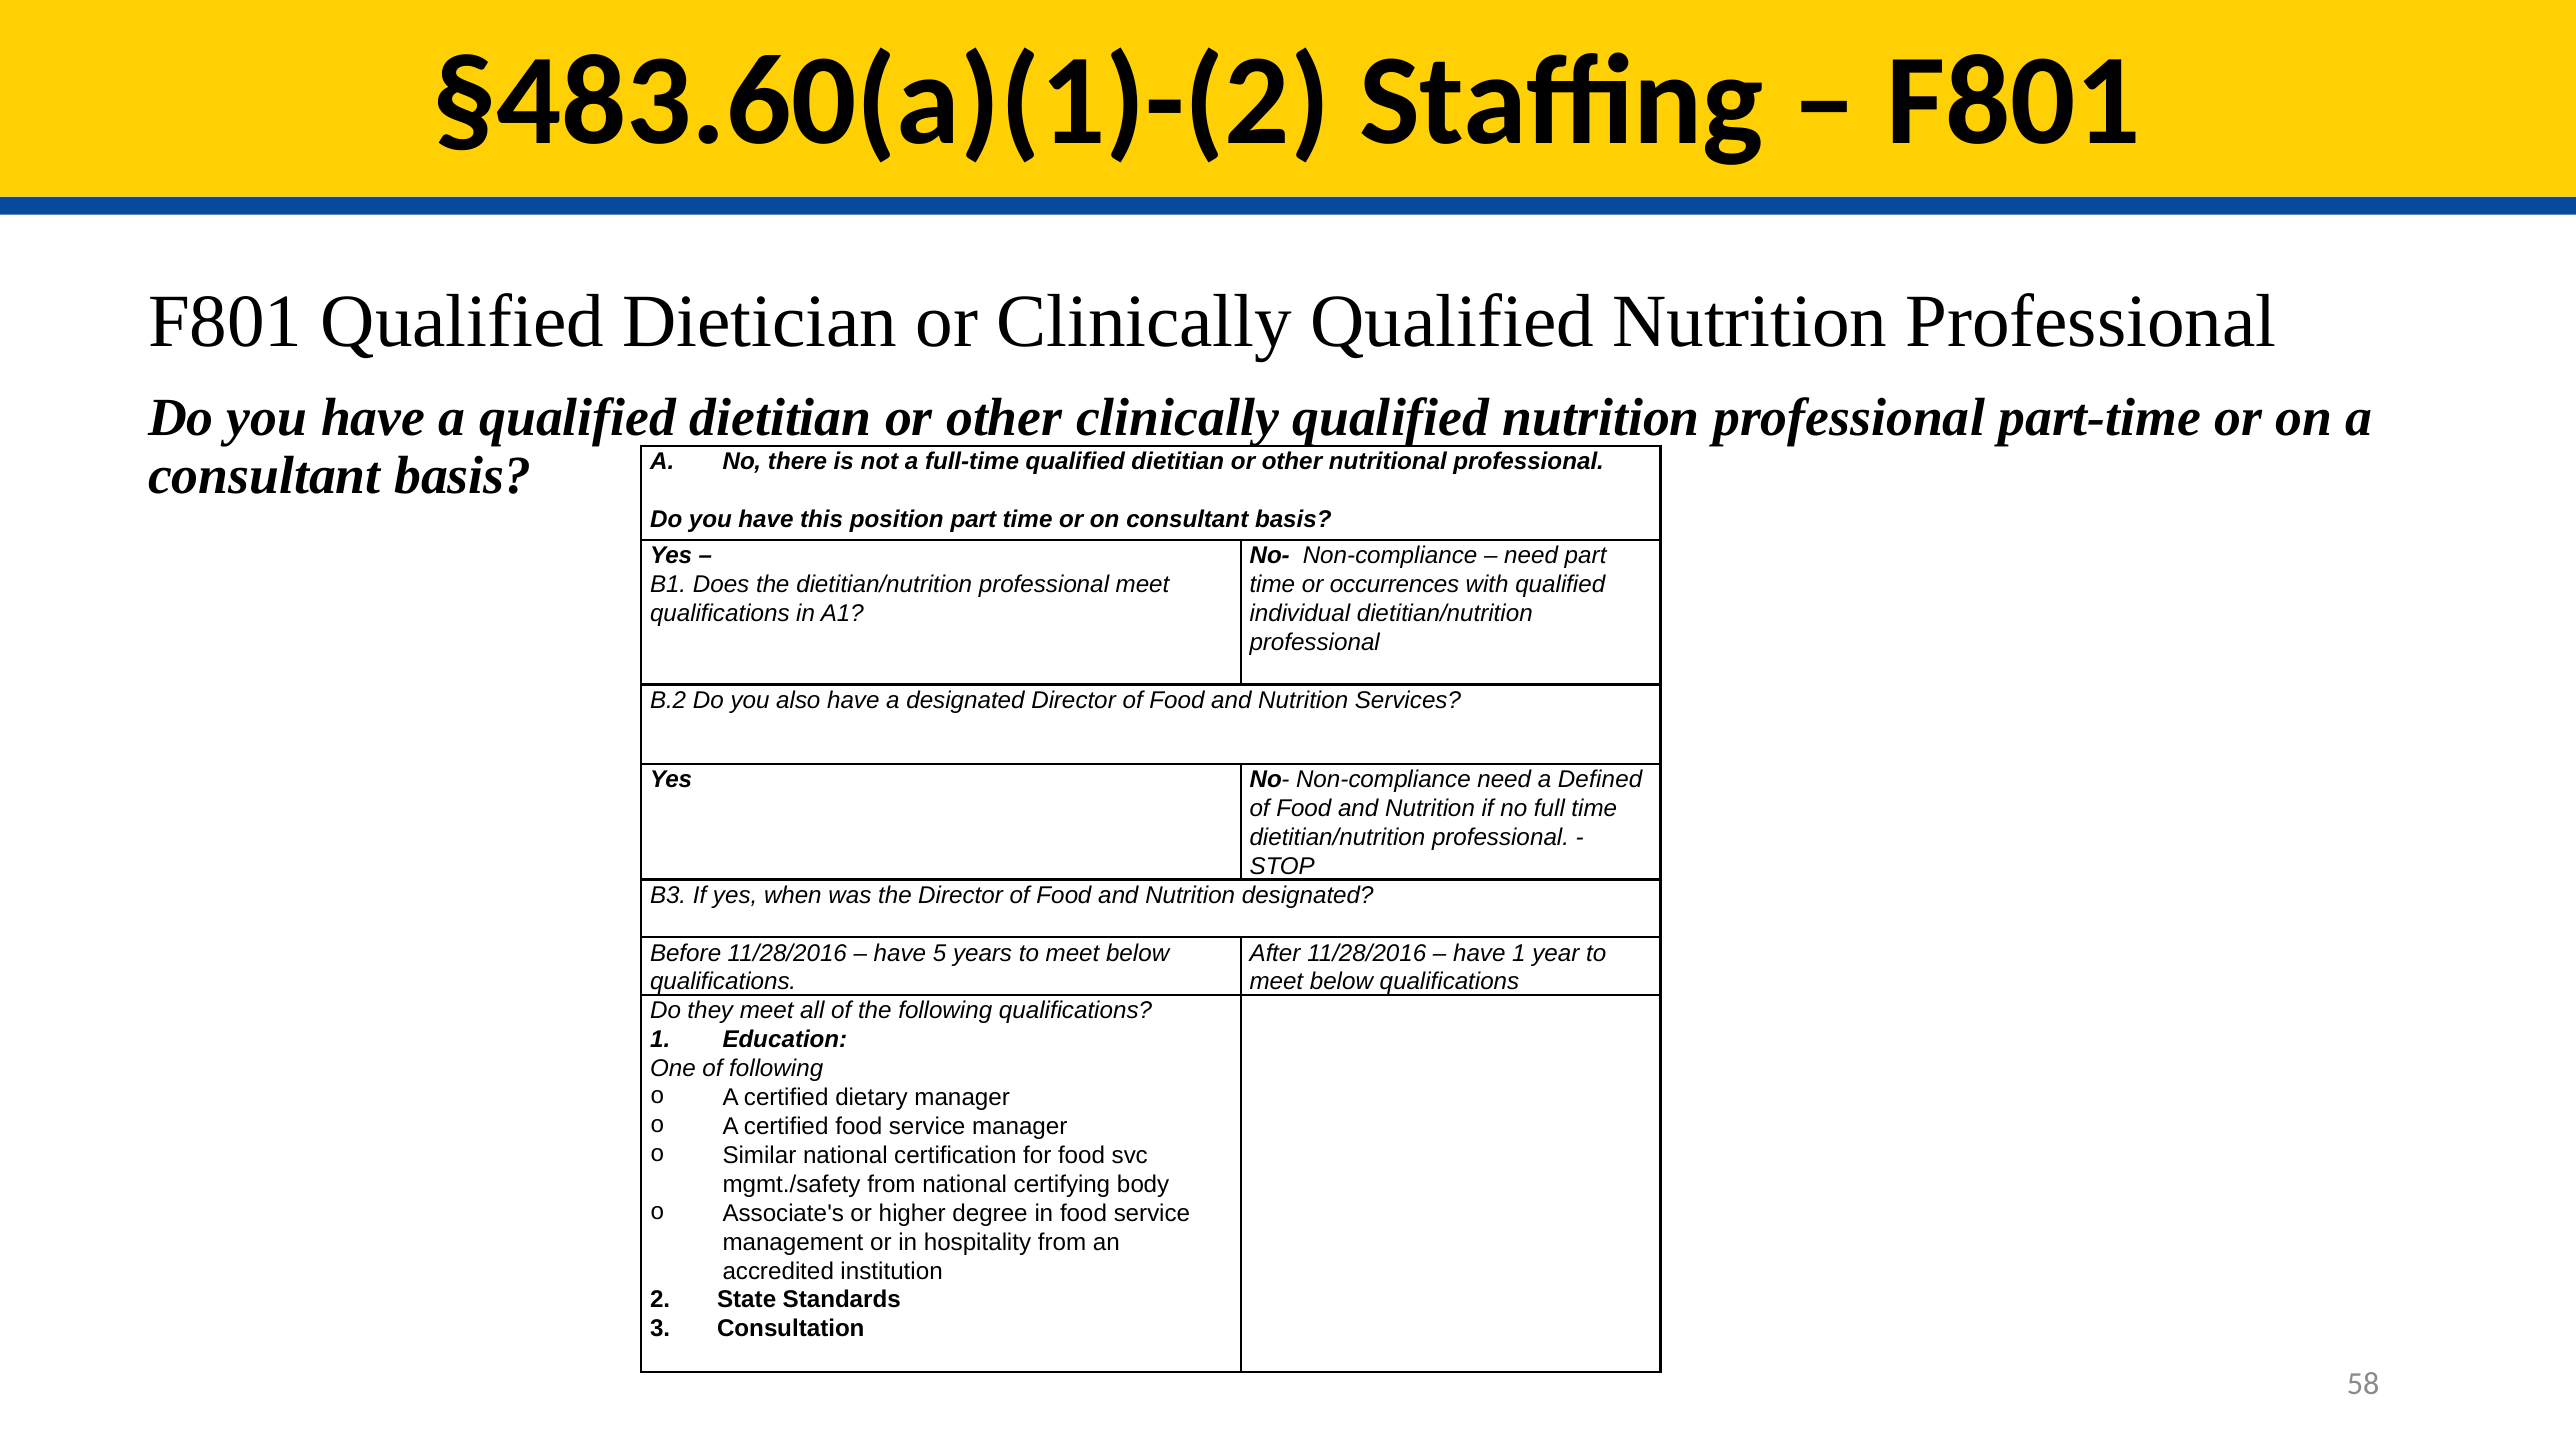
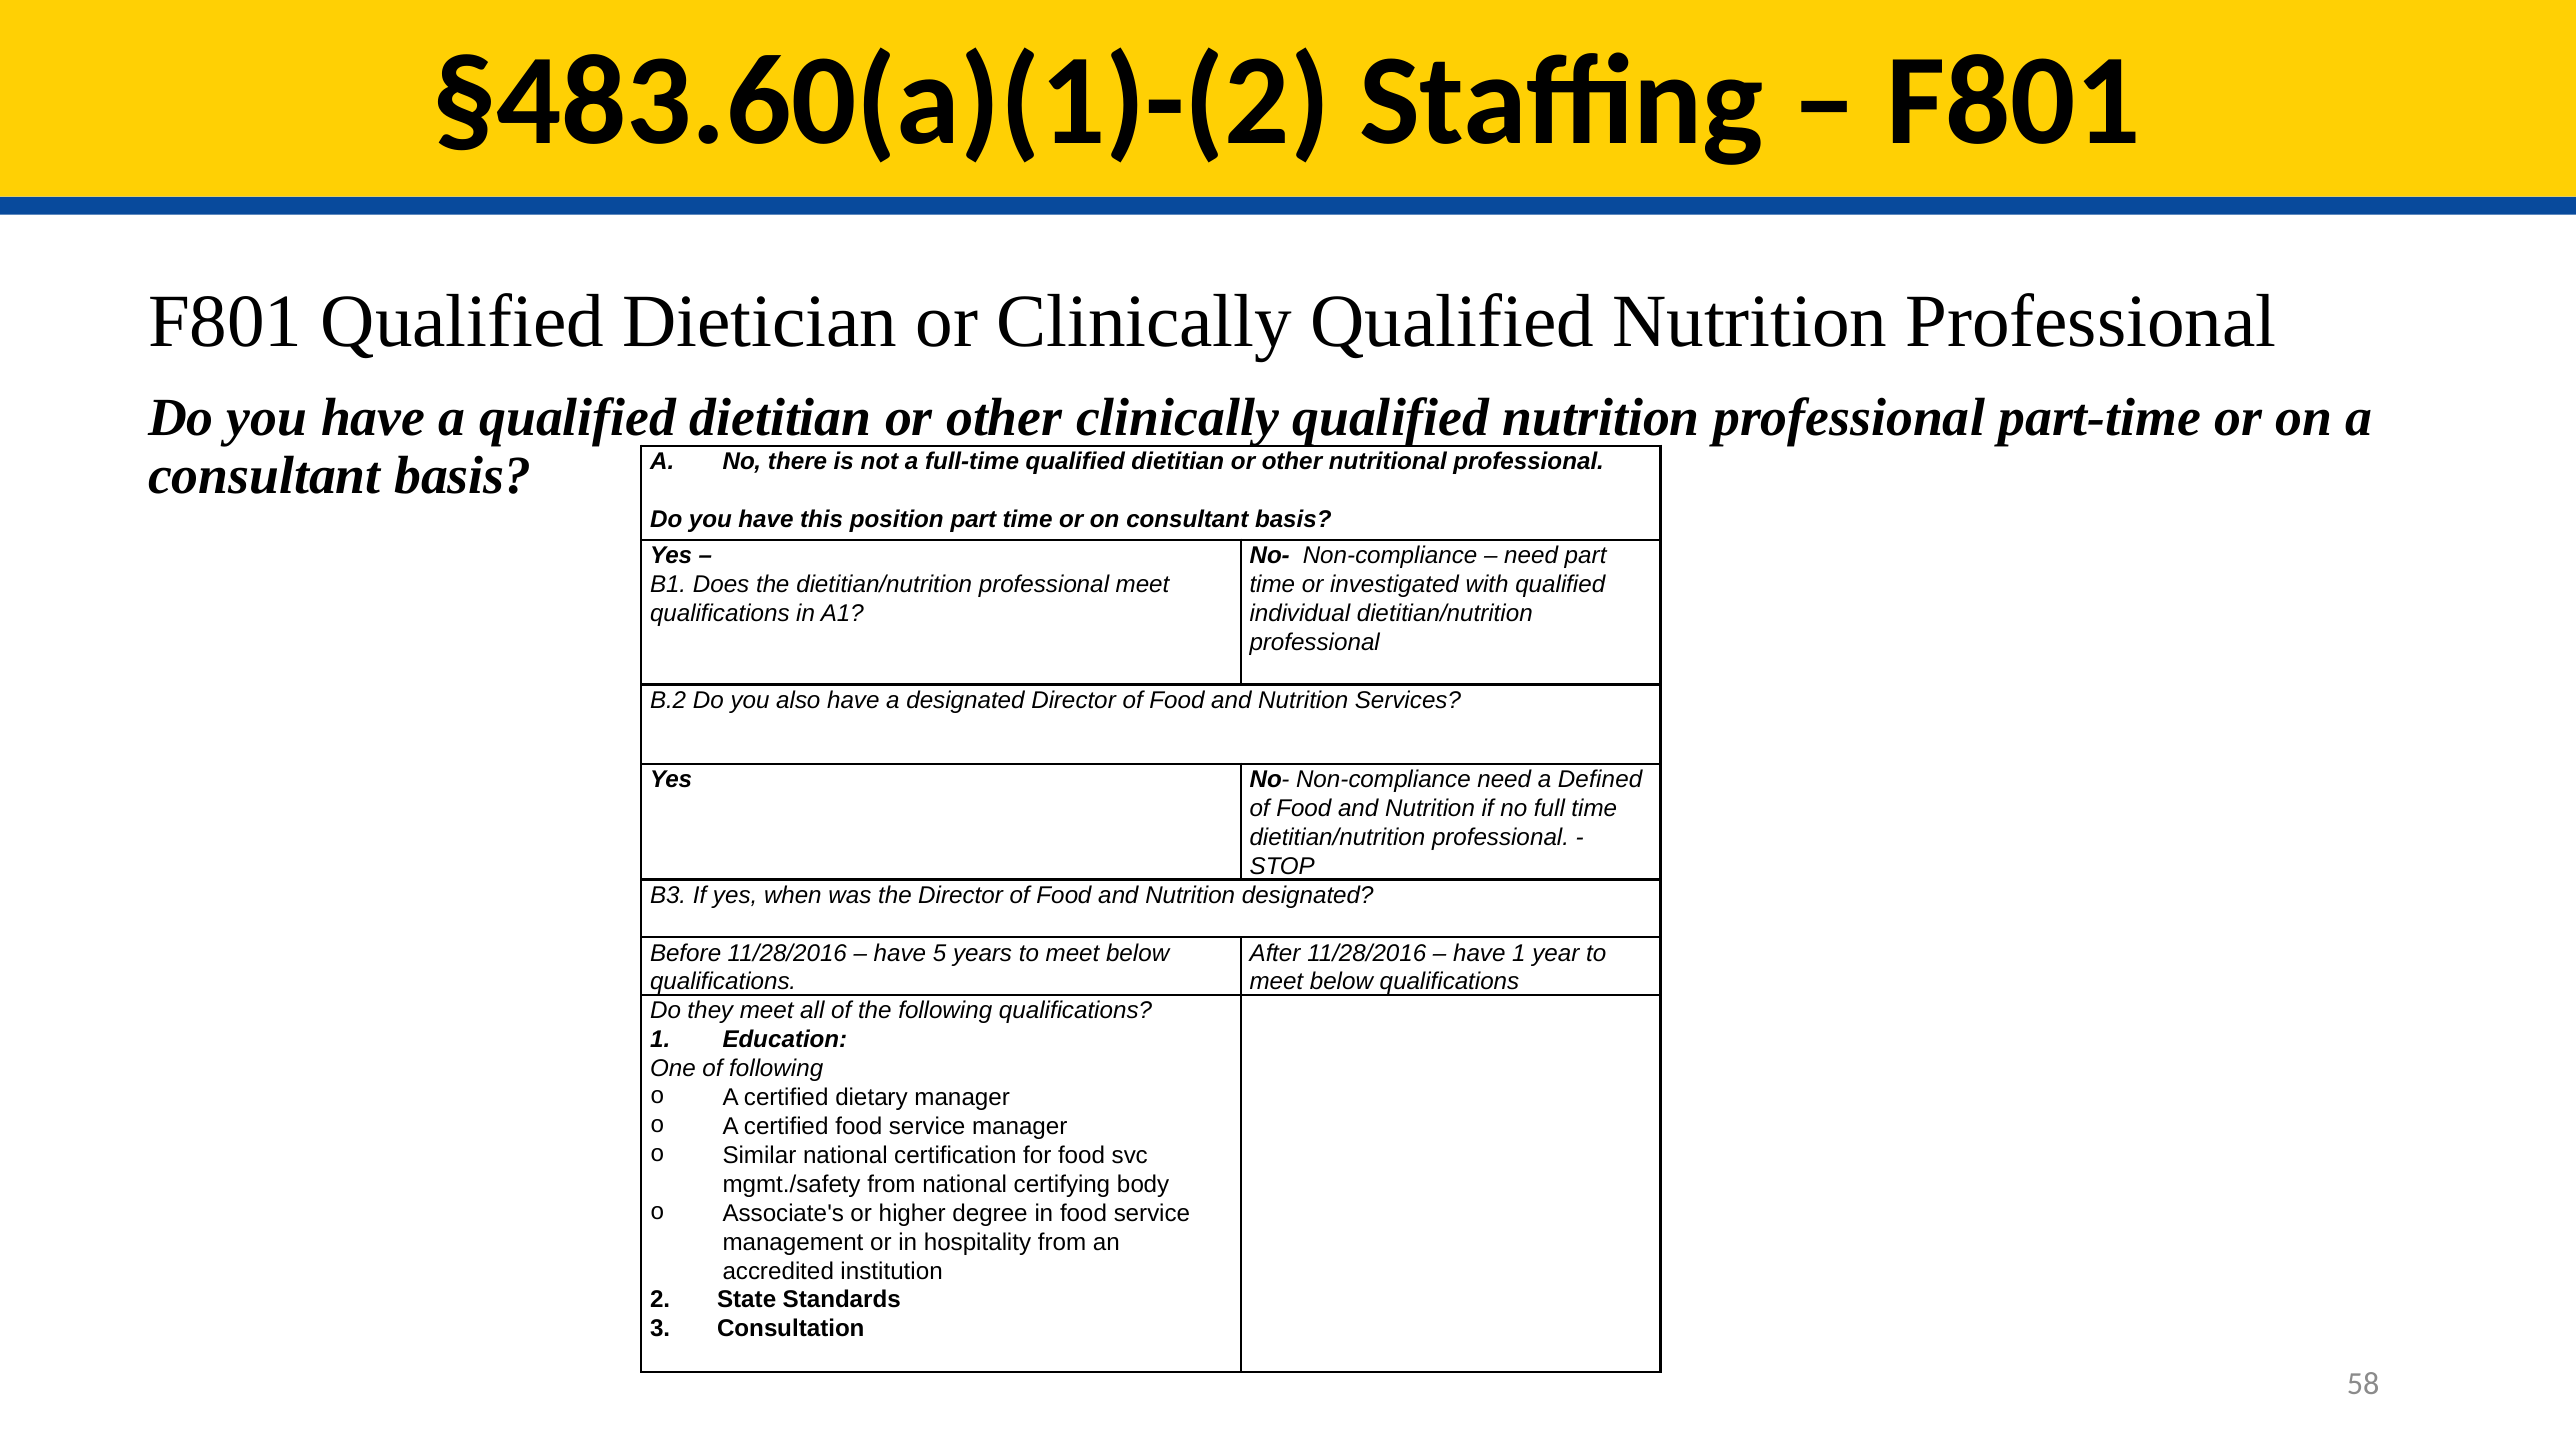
occurrences: occurrences -> investigated (1395, 584)
